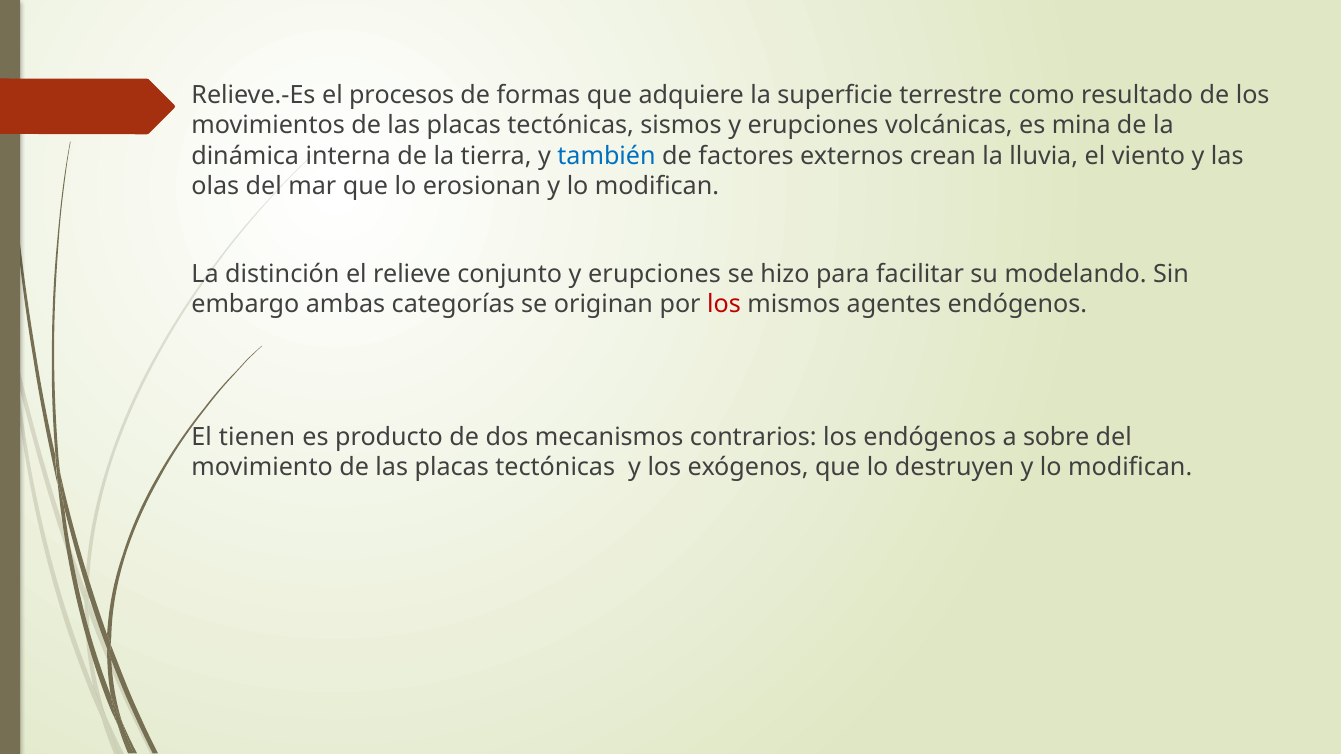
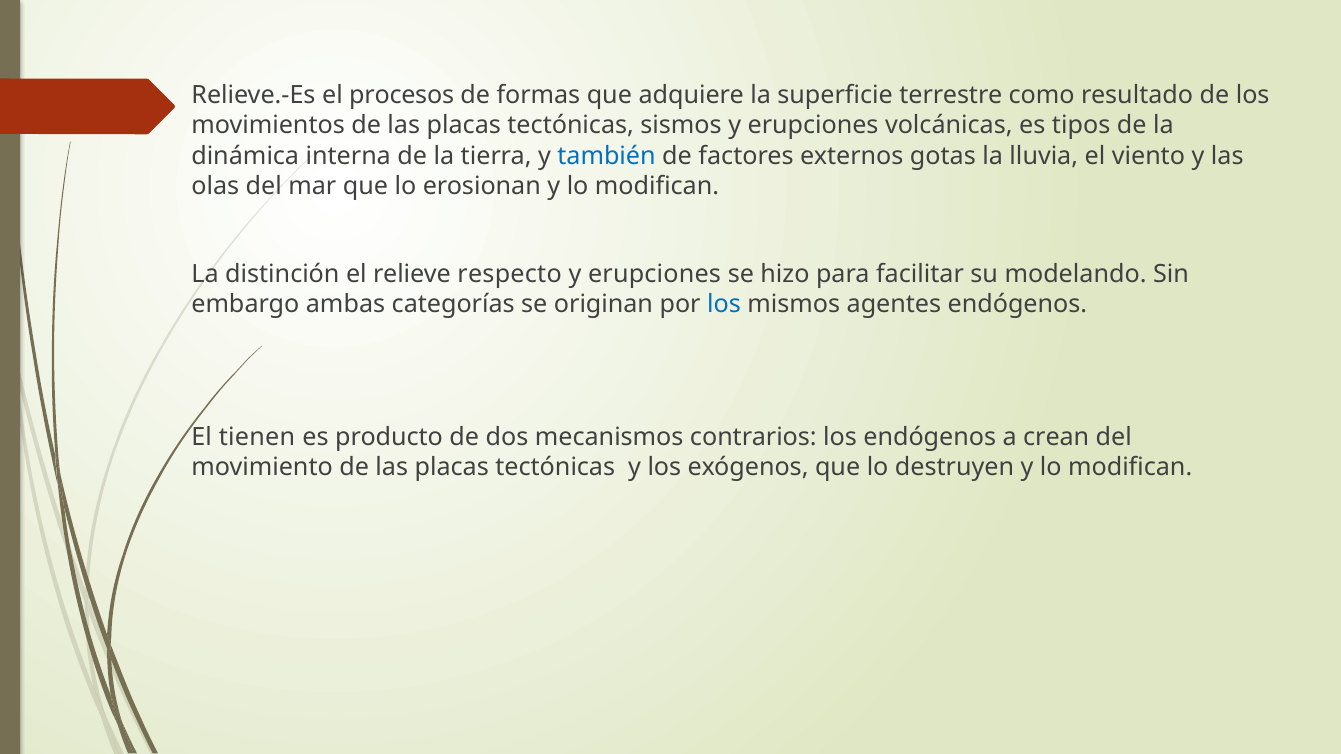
mina: mina -> tipos (1081, 126)
crean: crean -> gotas (943, 156)
conjunto: conjunto -> respecto (510, 274)
los colour: red -> blue (724, 305)
sobre: sobre -> crean (1056, 437)
